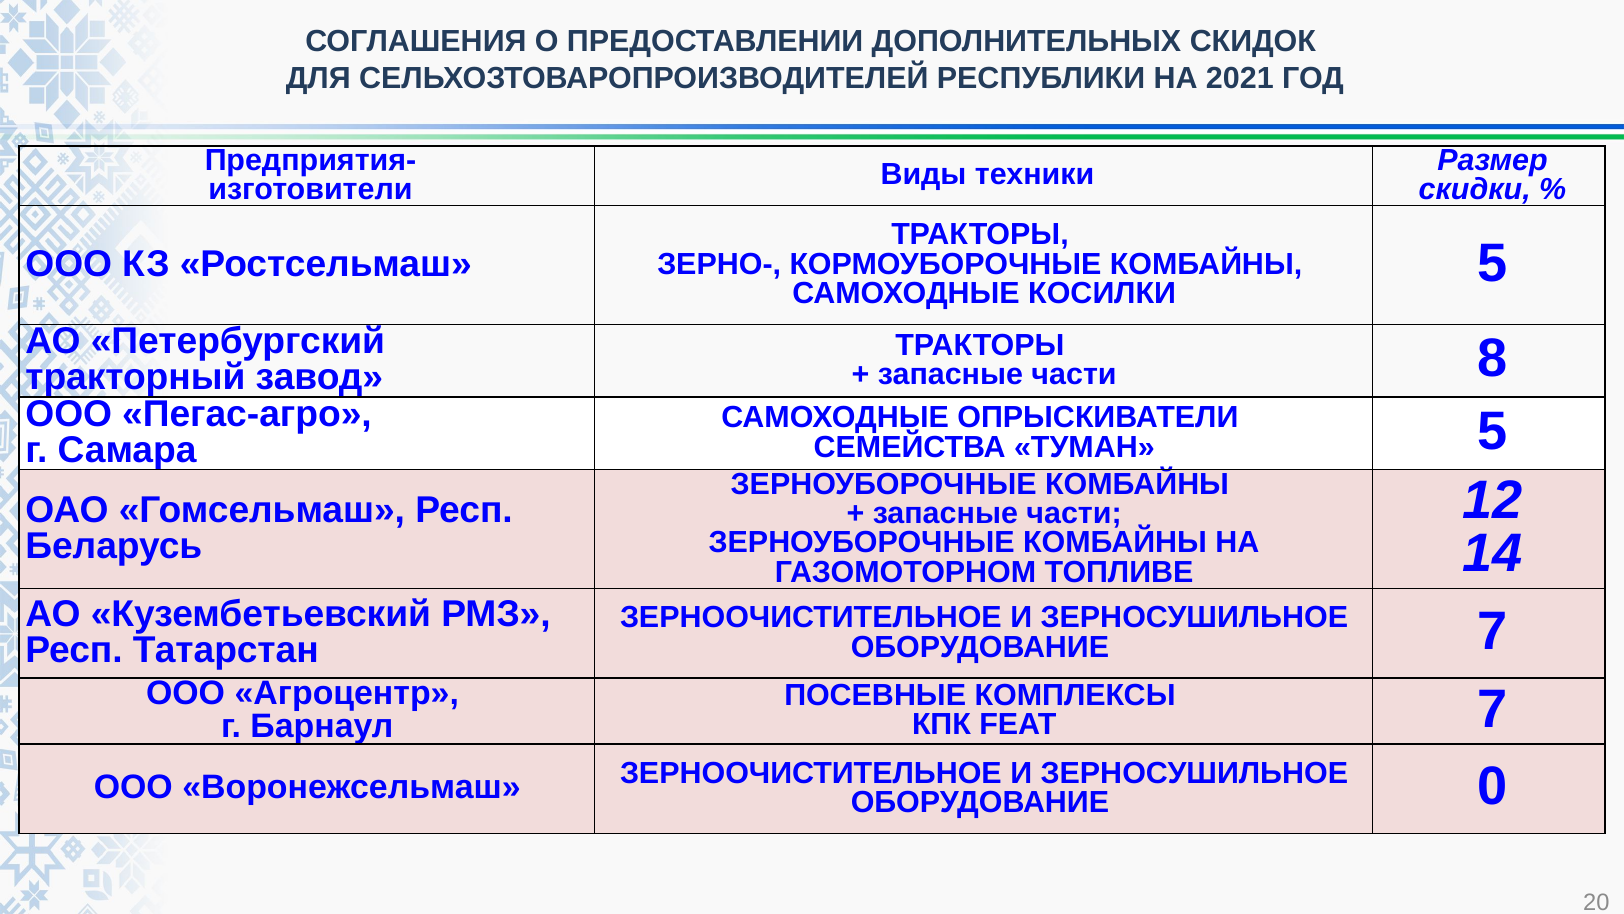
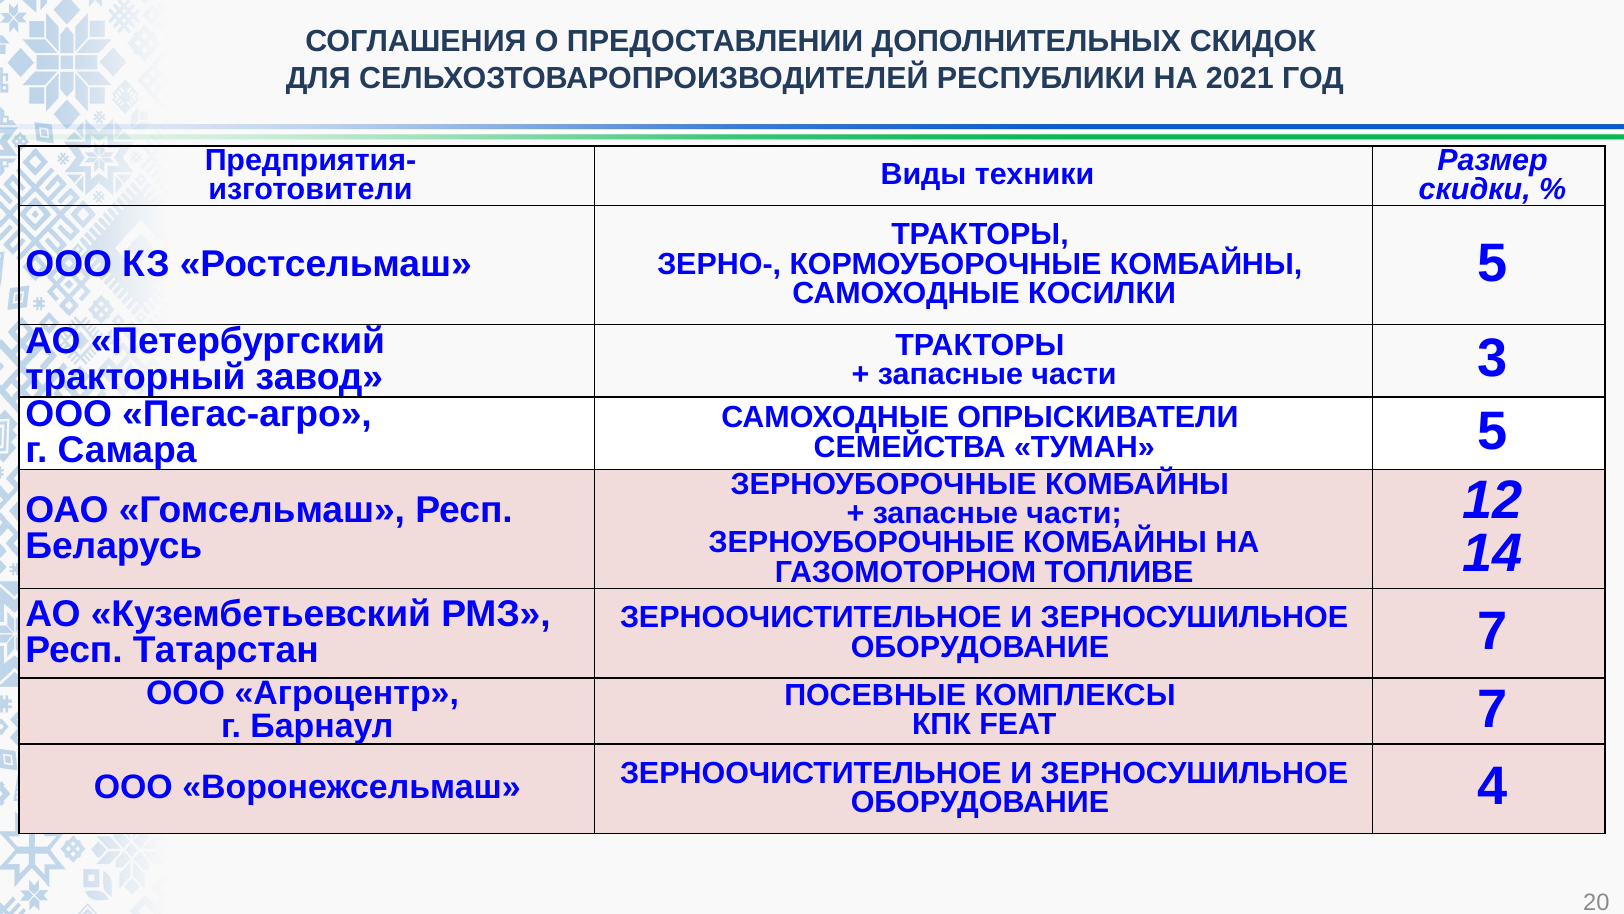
8: 8 -> 3 (1493, 359)
0: 0 -> 4 (1493, 786)
